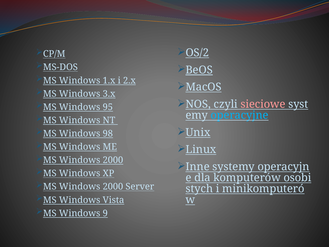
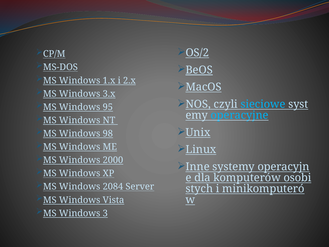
sieciowe colour: pink -> light blue (263, 104)
2000: 2000 -> 2084 (113, 187)
9: 9 -> 3 (105, 213)
